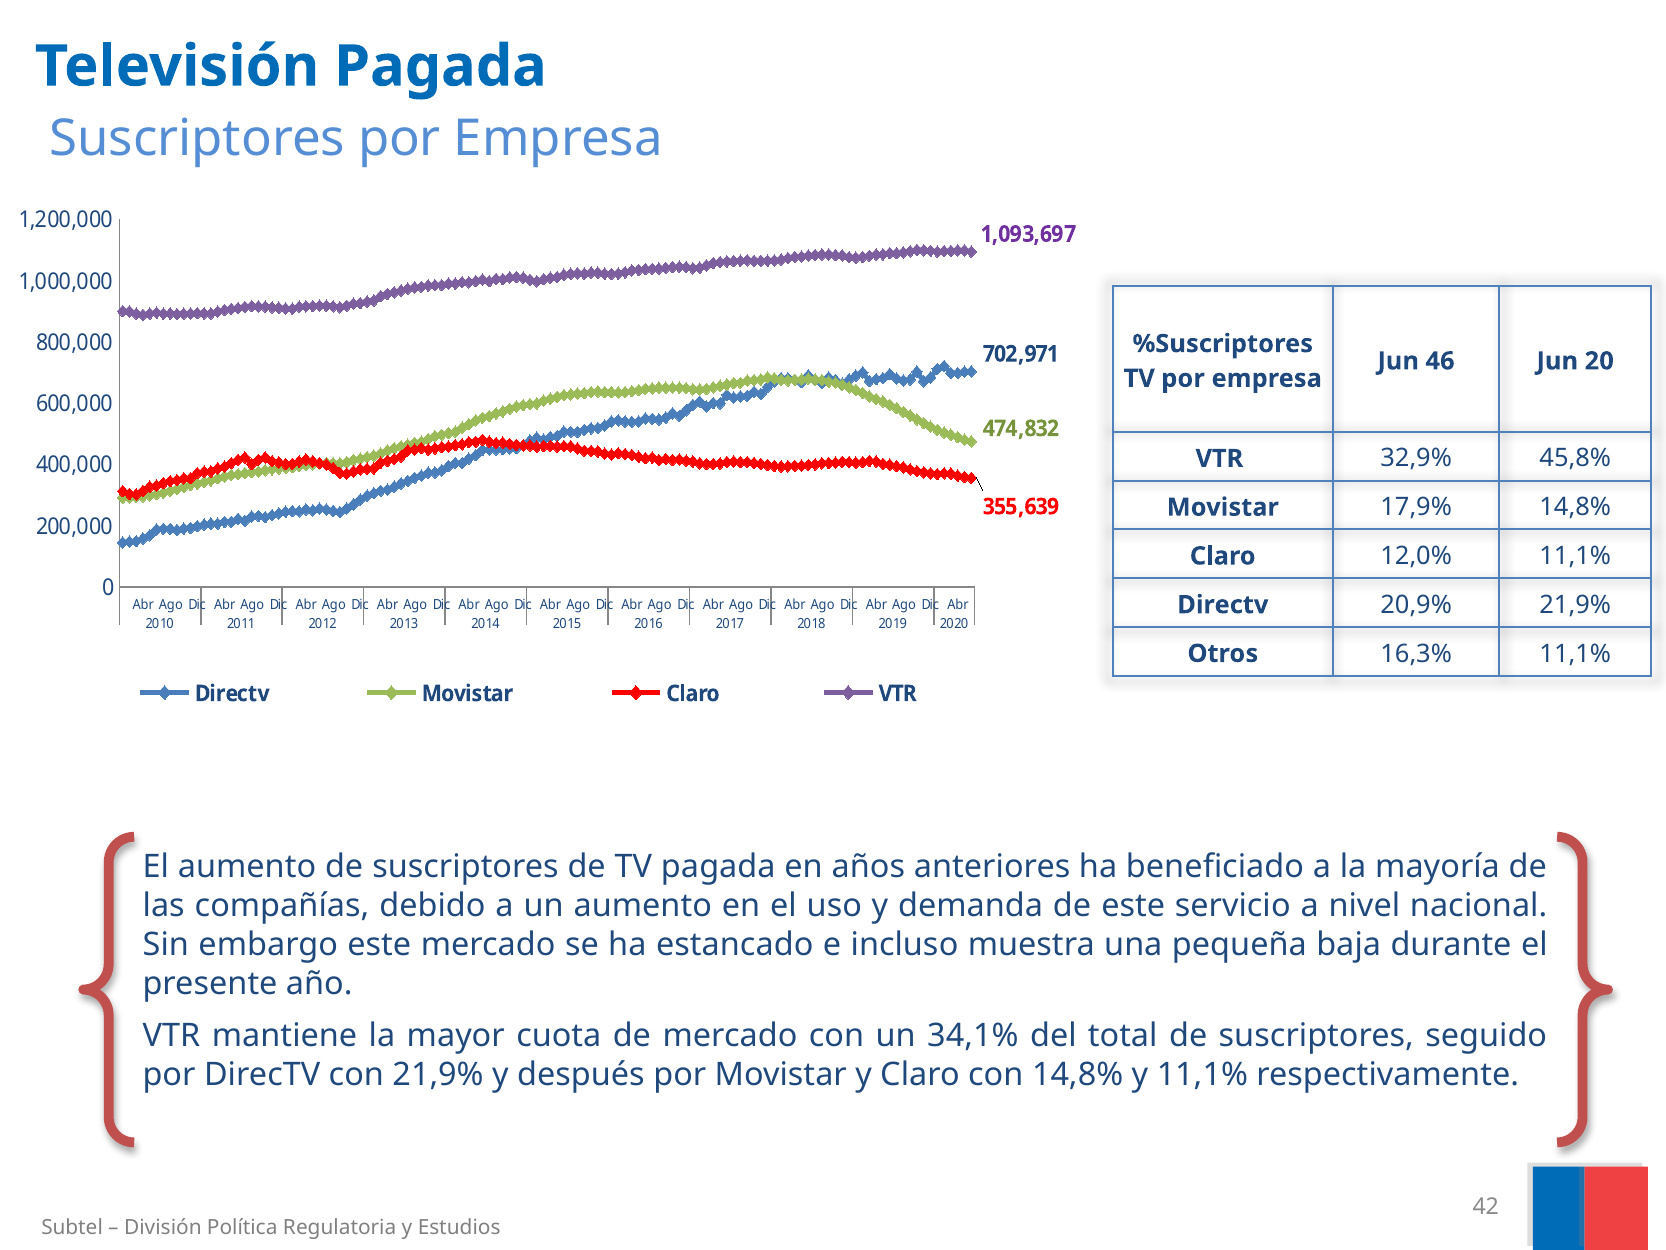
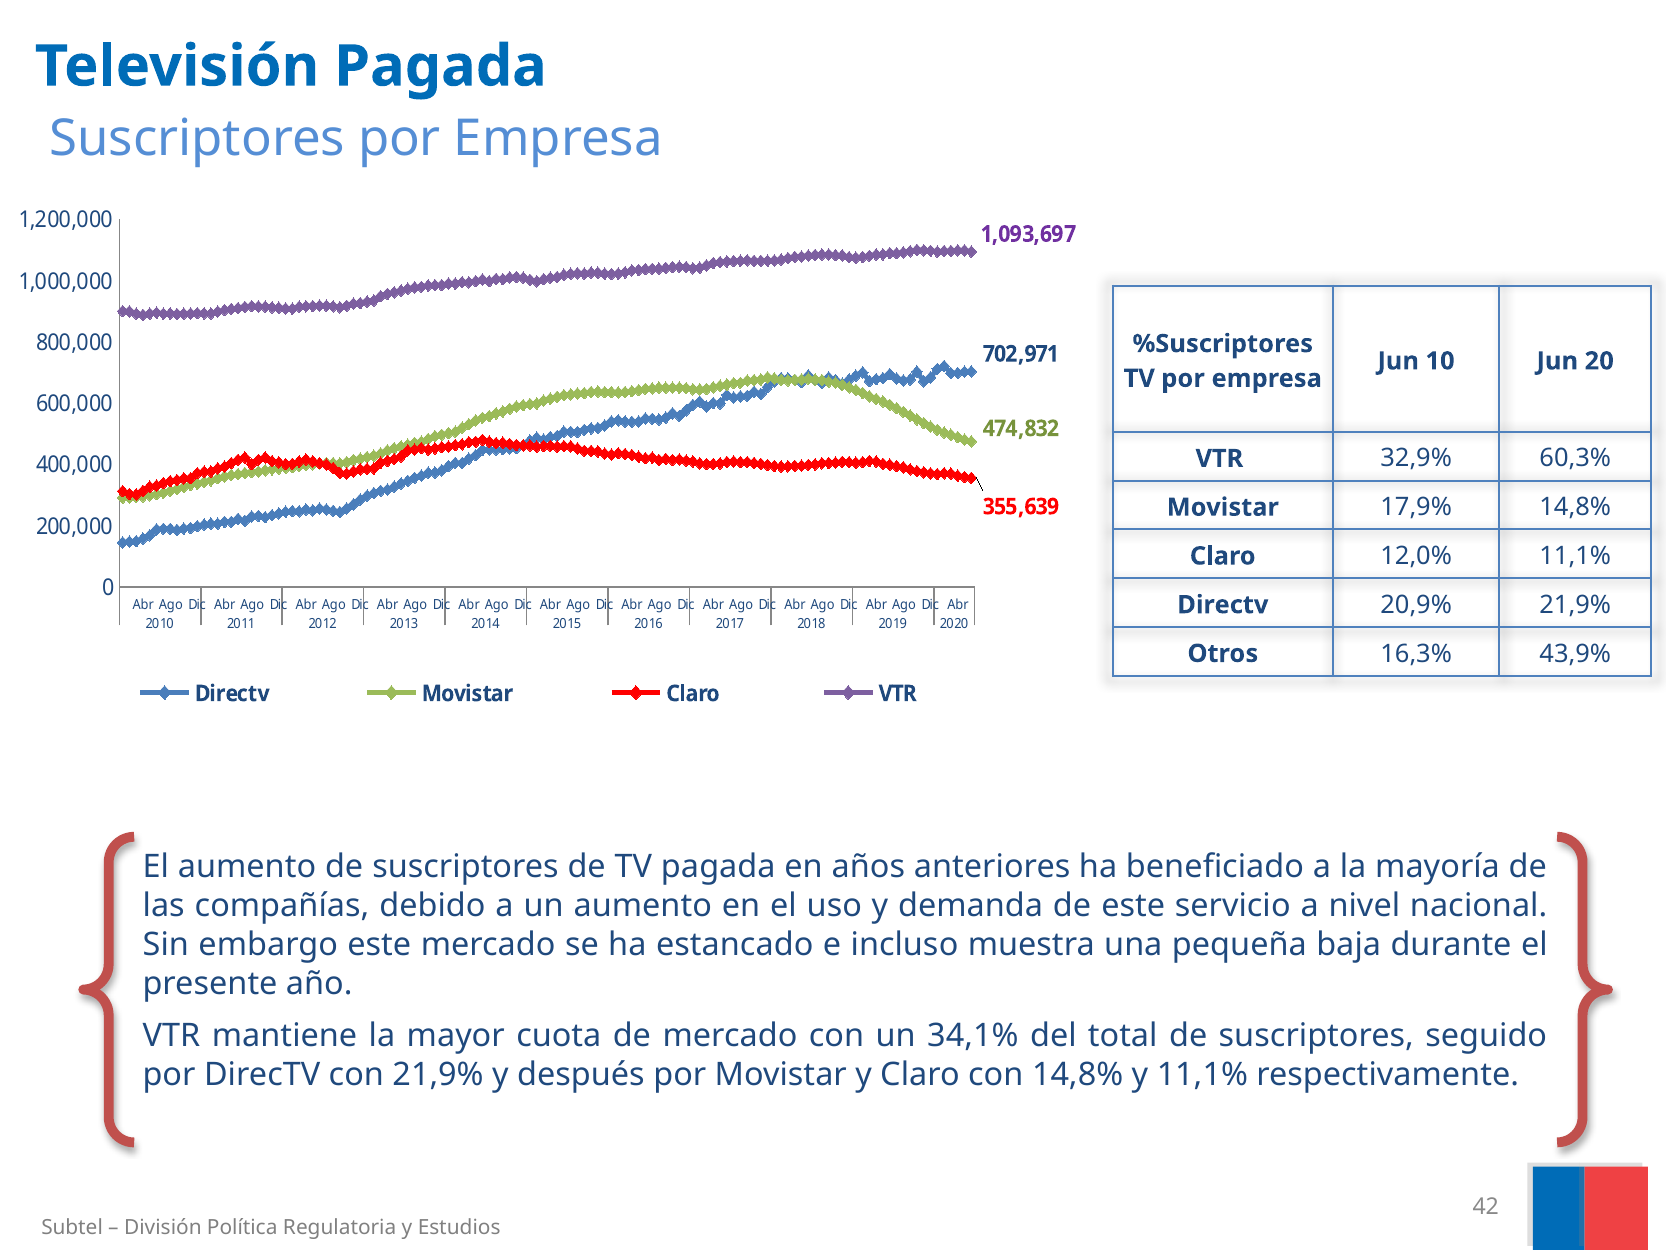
46: 46 -> 10 (1440, 361)
45,8%: 45,8% -> 60,3% (1575, 458)
16,3% 11,1%: 11,1% -> 43,9% (1575, 653)
